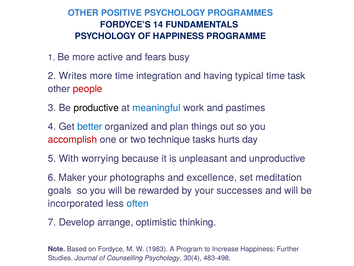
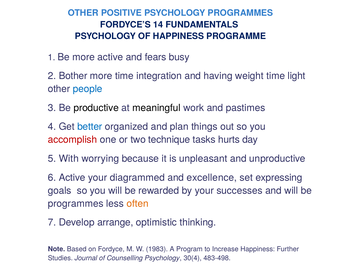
Writes: Writes -> Bother (73, 76)
typical: typical -> weight (249, 76)
task: task -> light (297, 76)
people colour: red -> blue (88, 89)
meaningful colour: blue -> black (156, 108)
6 Maker: Maker -> Active (72, 177)
photographs: photographs -> diagrammed (137, 177)
meditation: meditation -> expressing (279, 177)
incorporated: incorporated -> programmes (76, 203)
often colour: blue -> orange (137, 203)
